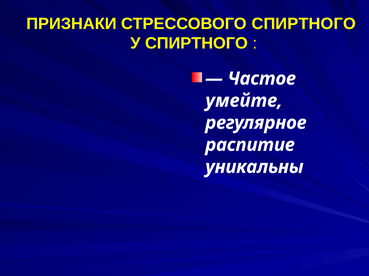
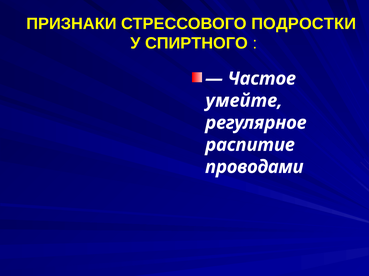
СТРЕССОВОГО СПИРТНОГО: СПИРТНОГО -> ПОДРОСТКИ (304, 24)
уникальны: уникальны -> проводами (254, 167)
